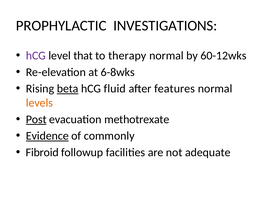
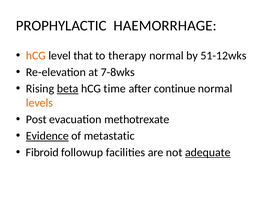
INVESTIGATIONS: INVESTIGATIONS -> HAEMORRHAGE (165, 26)
hCG colour: purple -> orange (36, 56)
60-12wks: 60-12wks -> 51-12wks (223, 56)
6-8wks: 6-8wks -> 7-8wks (118, 72)
fluid: fluid -> time (115, 89)
features: features -> continue (175, 89)
Post underline: present -> none (36, 120)
commonly: commonly -> metastatic (109, 136)
adequate underline: none -> present (208, 153)
